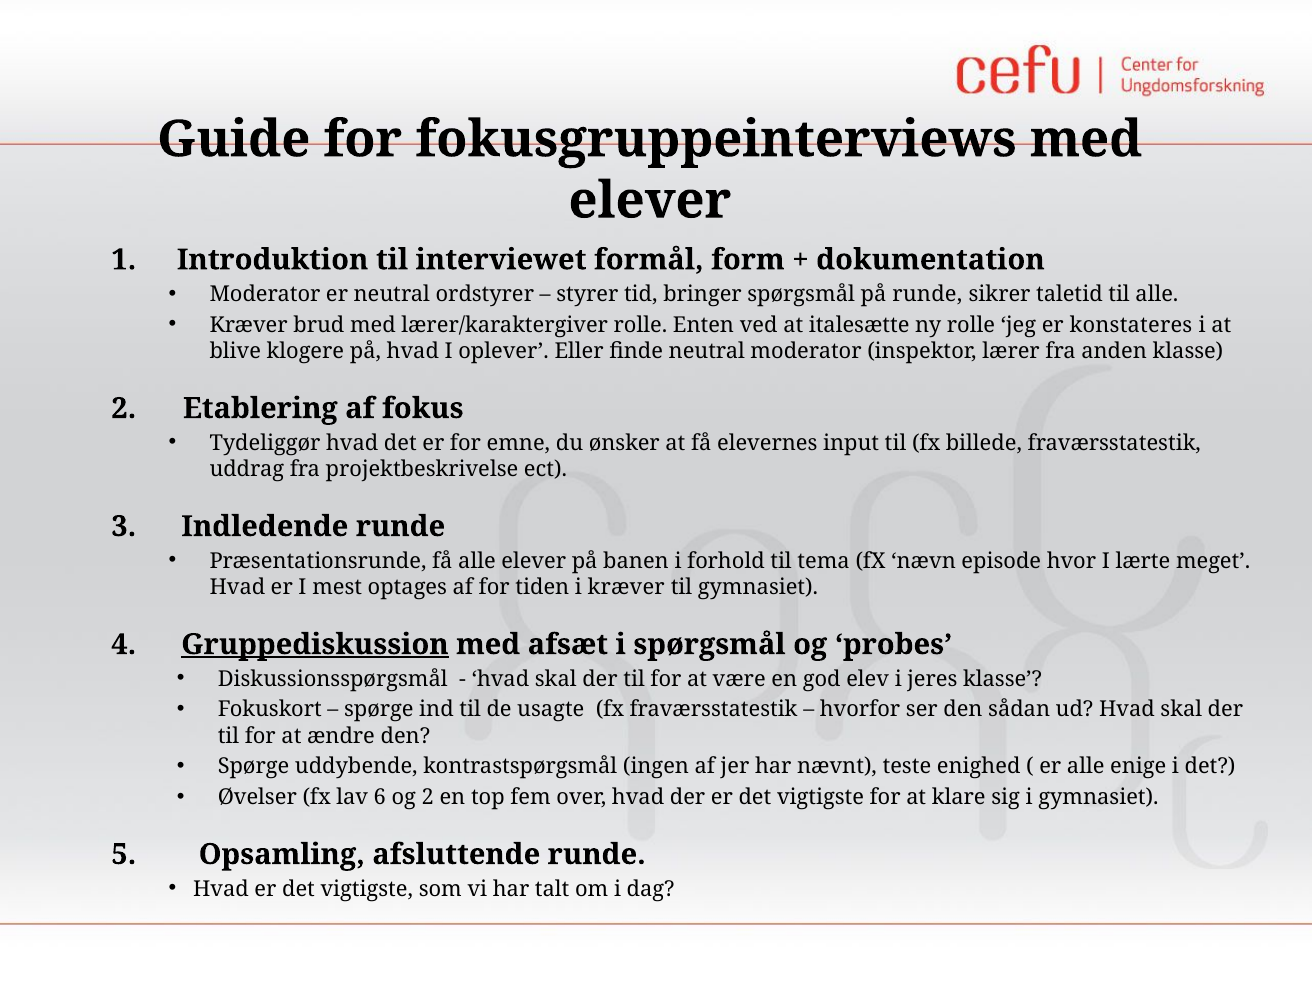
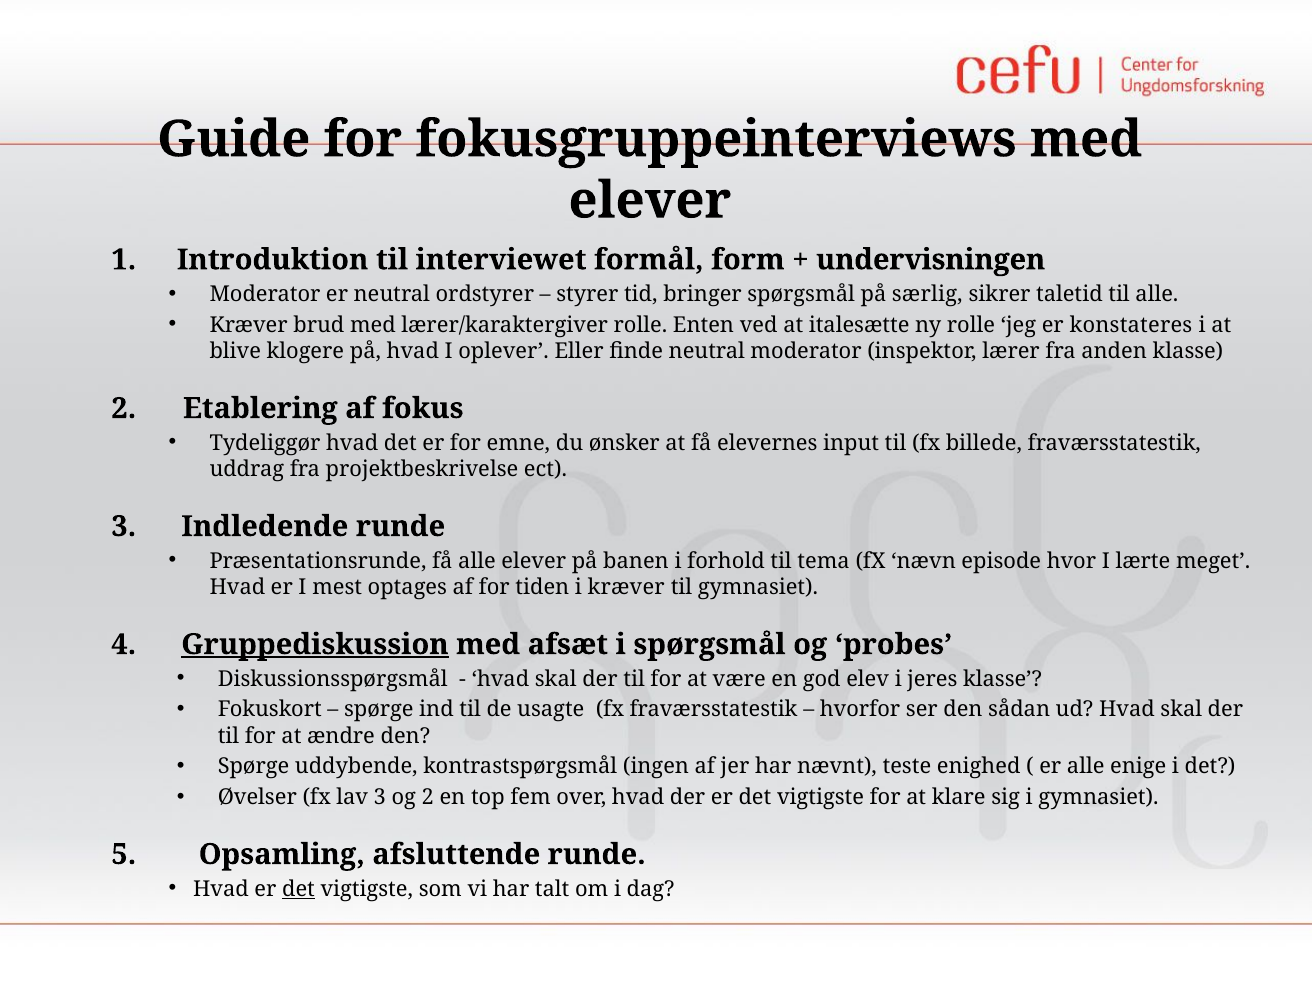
dokumentation: dokumentation -> undervisningen (931, 260)
på runde: runde -> særlig (927, 294)
lav 6: 6 -> 3 (380, 797)
det underline: none -> present (299, 889)
